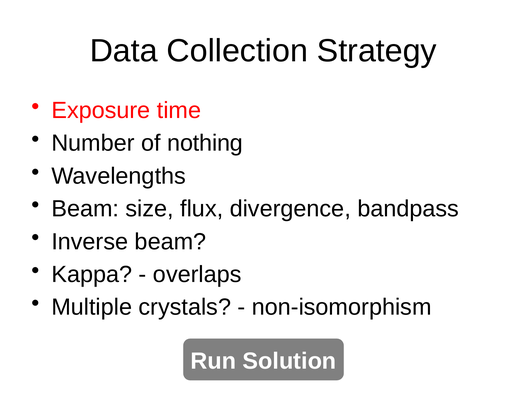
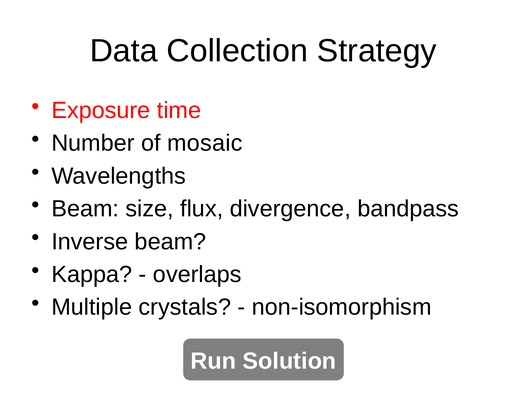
nothing: nothing -> mosaic (205, 143)
